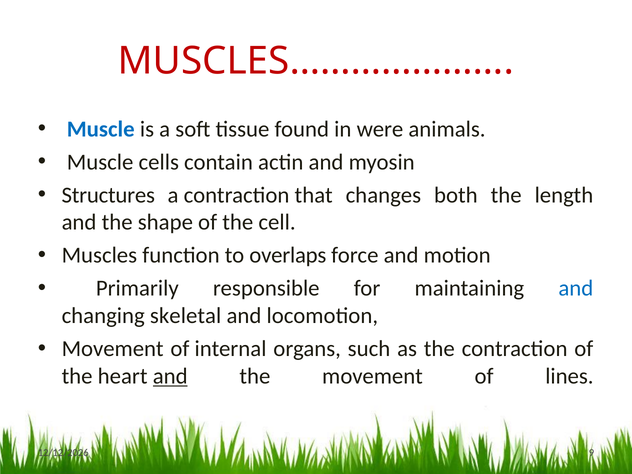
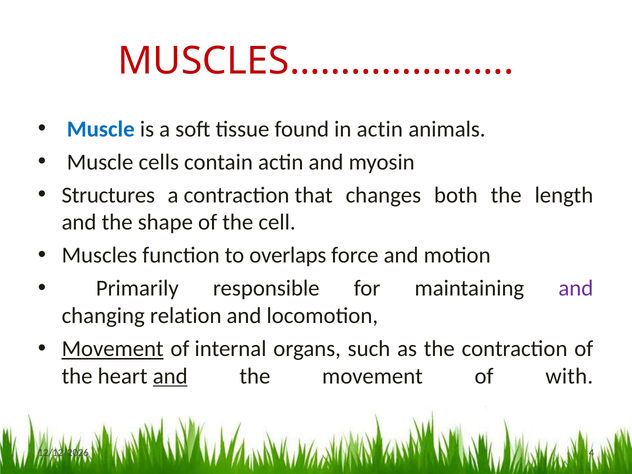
in were: were -> actin (380, 129)
and colour: blue -> purple (576, 288)
skeletal: skeletal -> relation (186, 316)
Movement underline: none -> present (113, 349)
lines: lines -> with (569, 376)
9: 9 -> 4 (591, 453)
